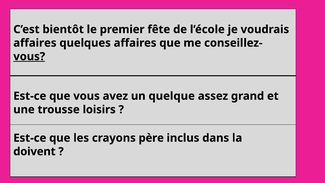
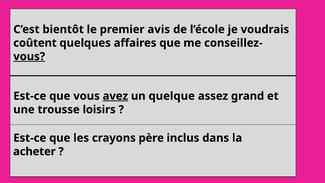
fête: fête -> avis (159, 29)
affaires: affaires -> coûtent (35, 43)
avez underline: none -> present (115, 96)
doivent: doivent -> acheter (34, 151)
